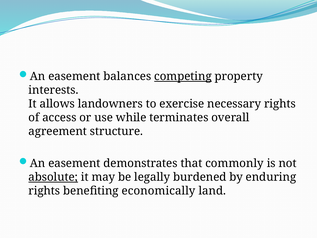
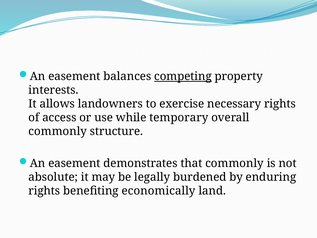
terminates: terminates -> temporary (179, 118)
agreement: agreement -> commonly (58, 131)
absolute underline: present -> none (53, 177)
